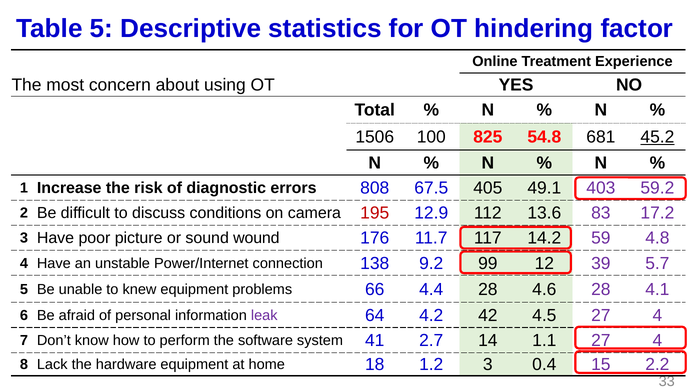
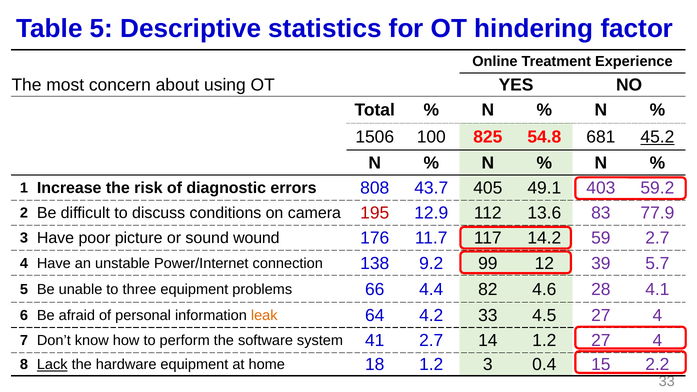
67.5: 67.5 -> 43.7 (431, 188)
17.2: 17.2 -> 77.9 (657, 213)
59 4.8: 4.8 -> 2.7 (657, 238)
knew: knew -> three (139, 289)
4.4 28: 28 -> 82 (488, 289)
leak colour: purple -> orange (264, 315)
4.2 42: 42 -> 33 (488, 315)
14 1.1: 1.1 -> 1.2 (544, 341)
Lack underline: none -> present (52, 365)
